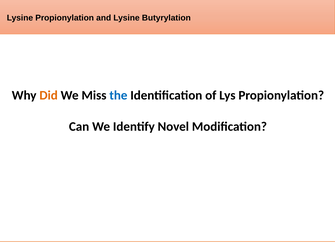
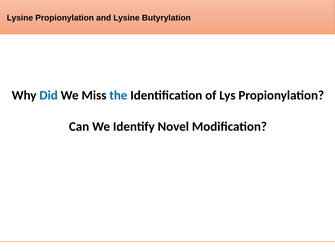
Did colour: orange -> blue (49, 96)
